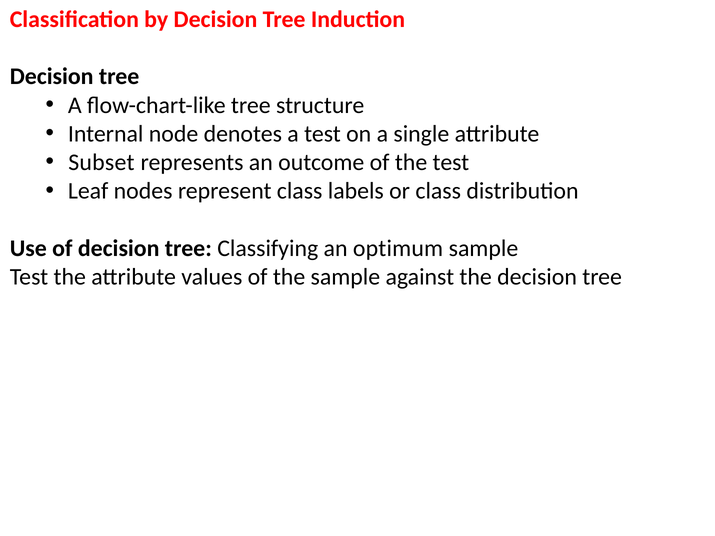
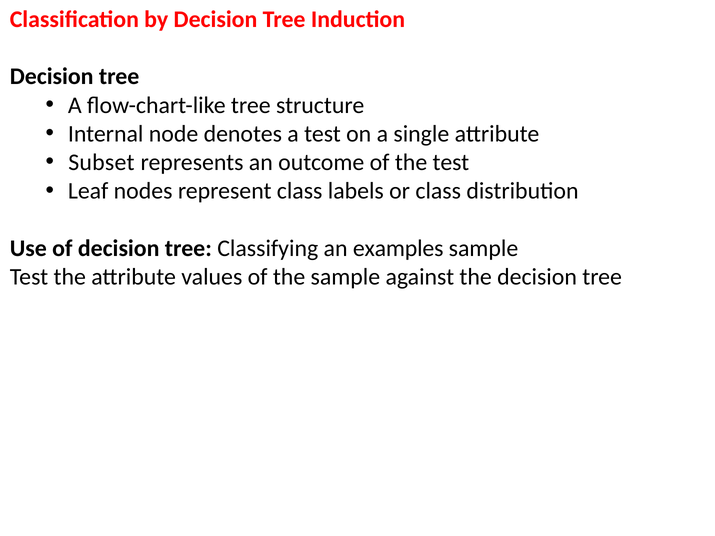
optimum: optimum -> examples (398, 248)
